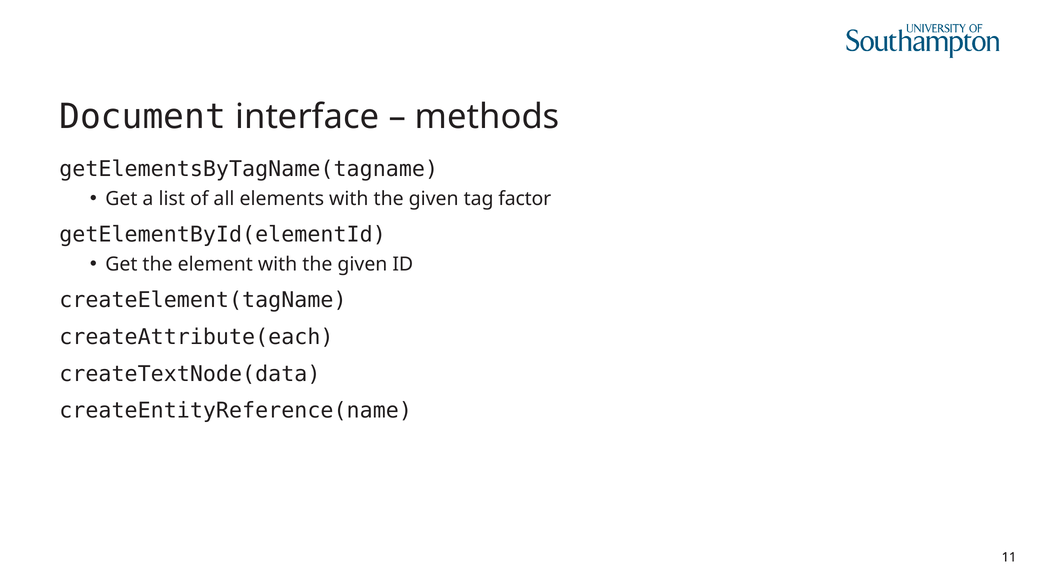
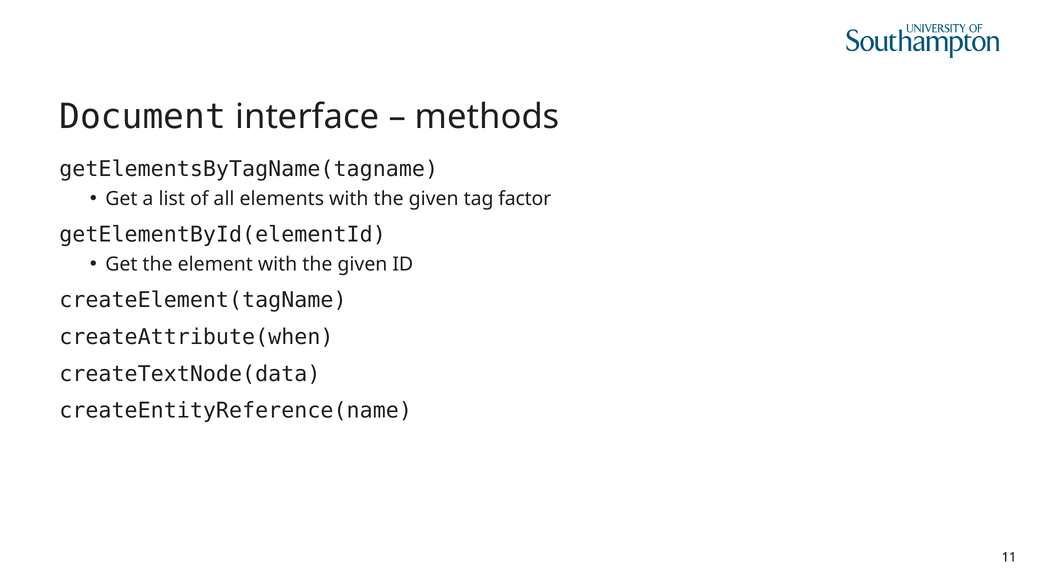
createAttribute(each: createAttribute(each -> createAttribute(when (196, 337)
